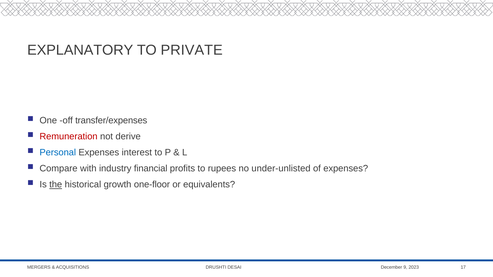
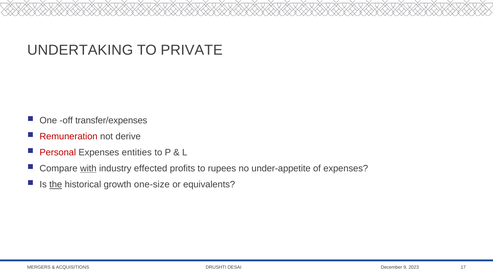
EXPLANATORY: EXPLANATORY -> UNDERTAKING (80, 50)
Personal colour: blue -> red (58, 153)
interest: interest -> entities (137, 153)
with underline: none -> present (88, 169)
financial: financial -> effected (151, 169)
under-unlisted: under-unlisted -> under-appetite (281, 169)
one-floor: one-floor -> one-size (152, 185)
